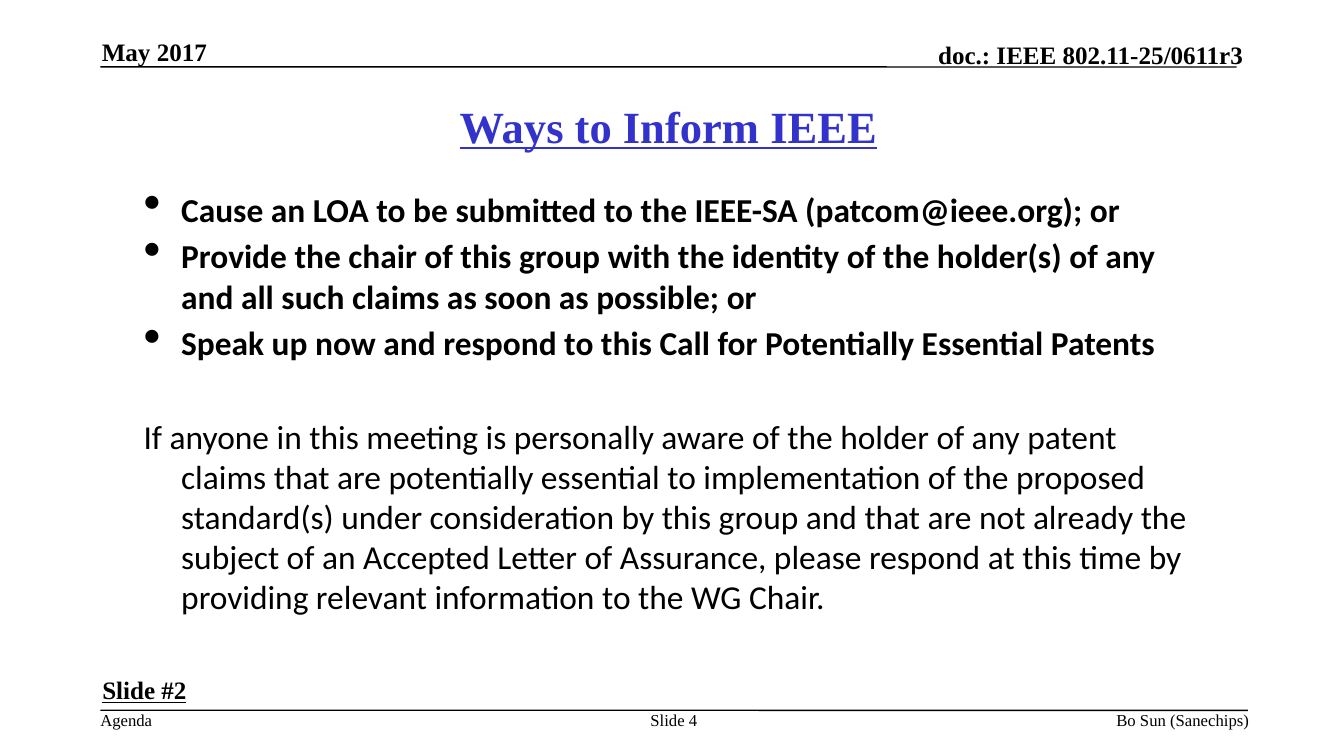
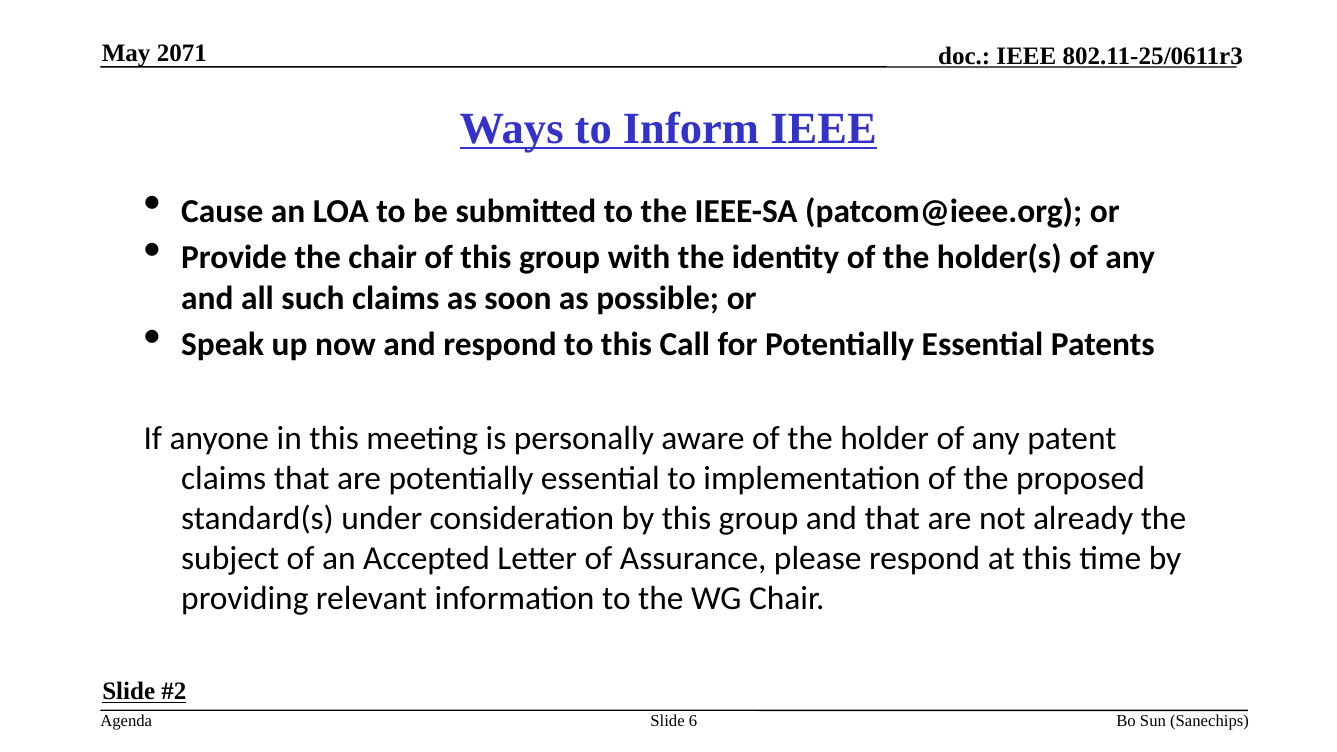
2017: 2017 -> 2071 (182, 53)
4: 4 -> 6 (693, 721)
